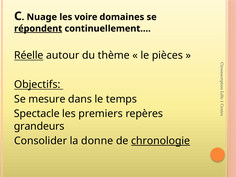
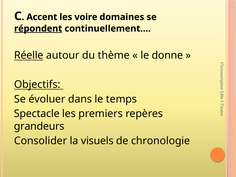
Nuage: Nuage -> Accent (42, 17)
pièces: pièces -> donne (167, 55)
mesure: mesure -> évoluer (47, 99)
donne: donne -> visuels (97, 141)
chronologie underline: present -> none (161, 141)
